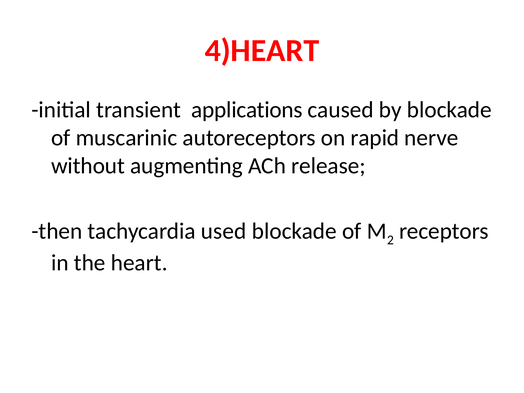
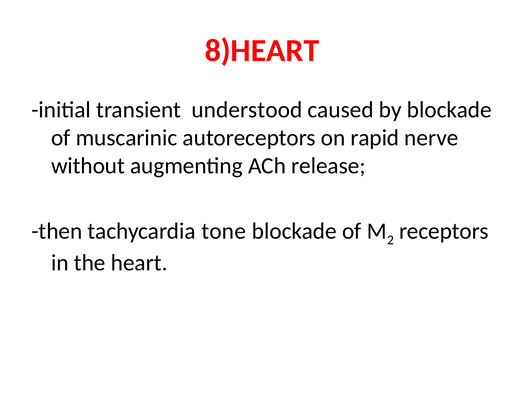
4)HEART: 4)HEART -> 8)HEART (262, 51)
applications: applications -> understood (247, 110)
used: used -> tone (224, 231)
